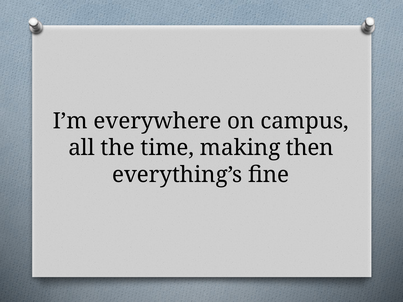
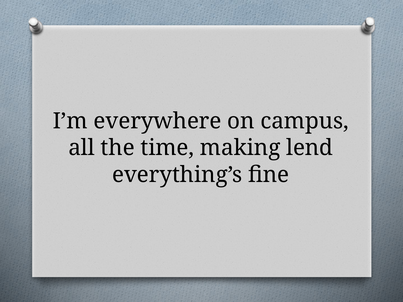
then: then -> lend (310, 148)
